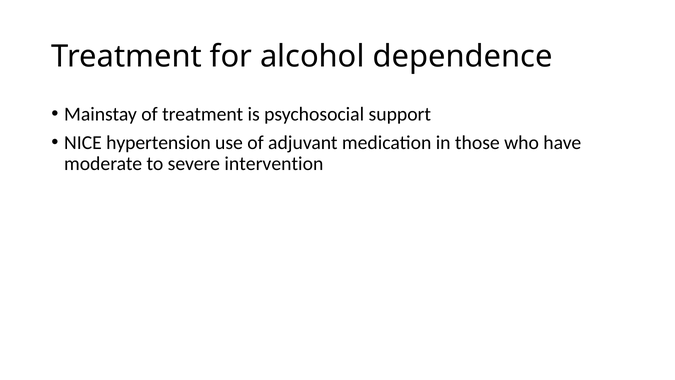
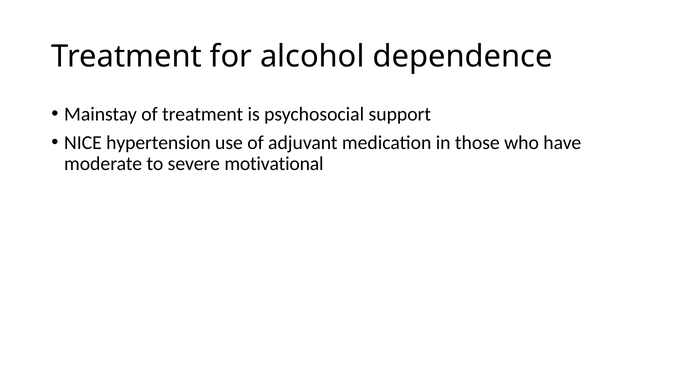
intervention: intervention -> motivational (274, 164)
